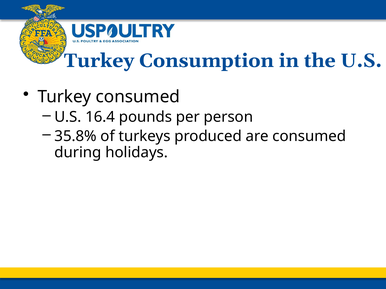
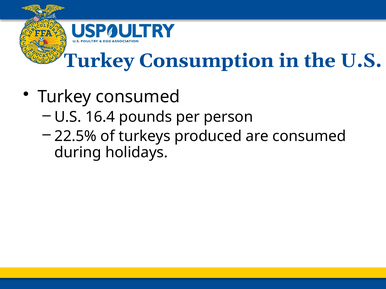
35.8%: 35.8% -> 22.5% (76, 136)
